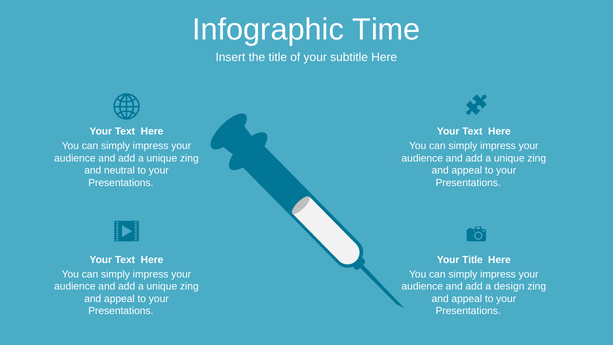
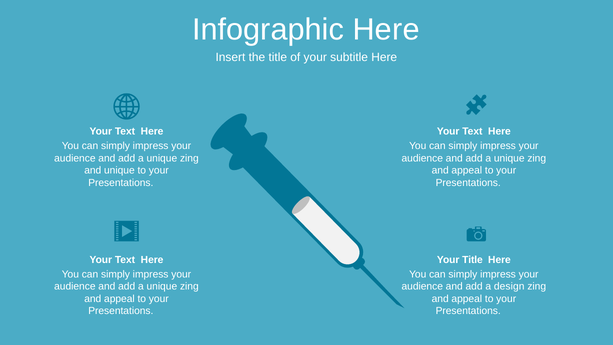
Infographic Time: Time -> Here (386, 30)
and neutral: neutral -> unique (119, 170)
